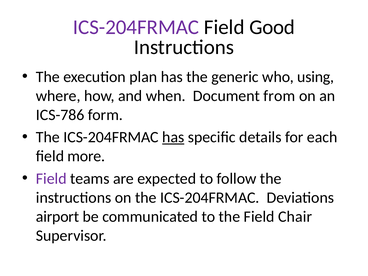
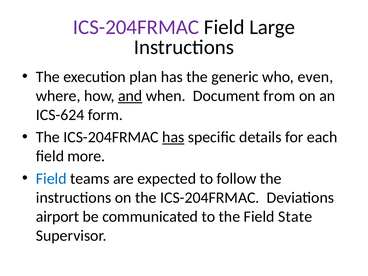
Good: Good -> Large (272, 27)
using: using -> even (315, 77)
and underline: none -> present (130, 96)
ICS-786: ICS-786 -> ICS-624 (60, 115)
Field colour: purple -> blue (51, 179)
Chair: Chair -> State (295, 217)
